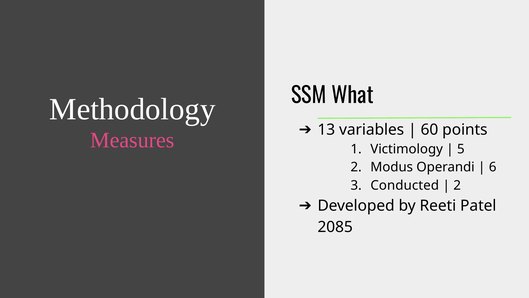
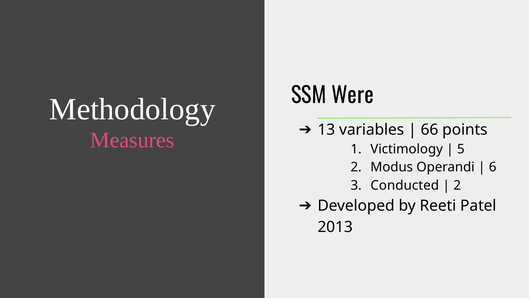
What: What -> Were (353, 96)
60: 60 -> 66 (429, 129)
2085: 2085 -> 2013 (335, 227)
